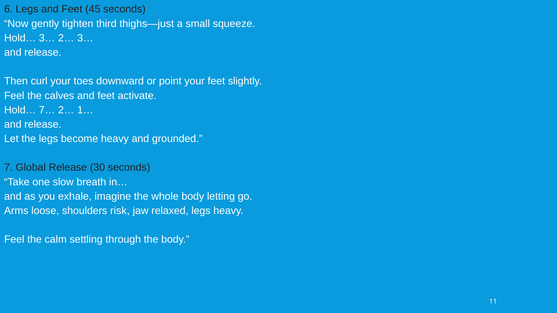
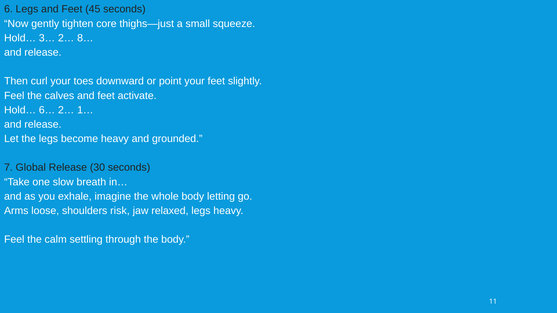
third: third -> core (106, 24)
2… 3…: 3… -> 8… (85, 38)
7…: 7… -> 6… (47, 110)
